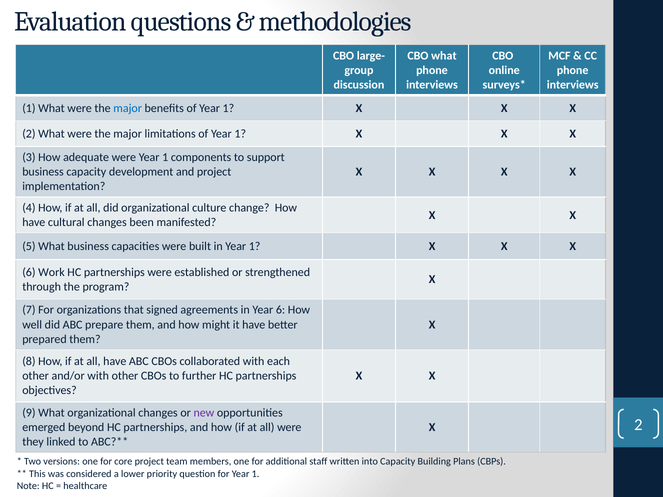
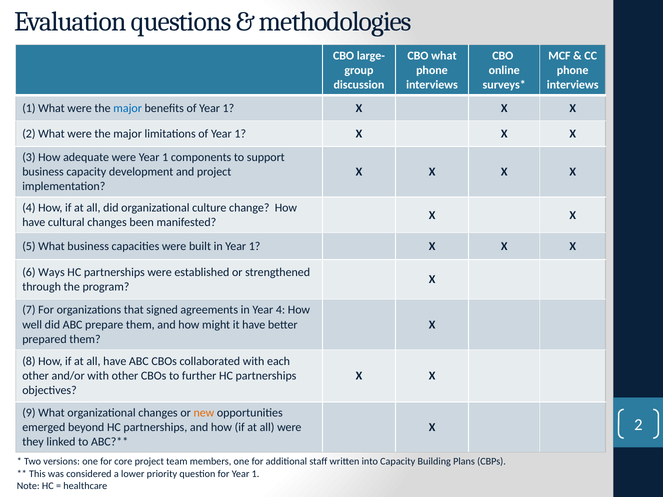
Work: Work -> Ways (51, 272)
Year 6: 6 -> 4 (281, 310)
new colour: purple -> orange (204, 413)
